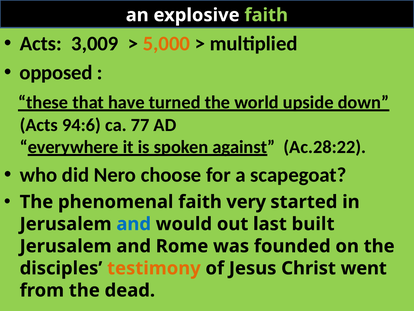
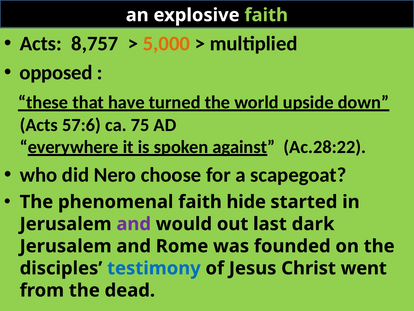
3,009: 3,009 -> 8,757 (95, 44)
94:6: 94:6 -> 57:6 (82, 125)
77: 77 -> 75 (140, 125)
very: very -> hide (246, 202)
and colour: blue -> purple (134, 224)
built: built -> dark (313, 224)
testimony colour: orange -> blue (154, 268)
